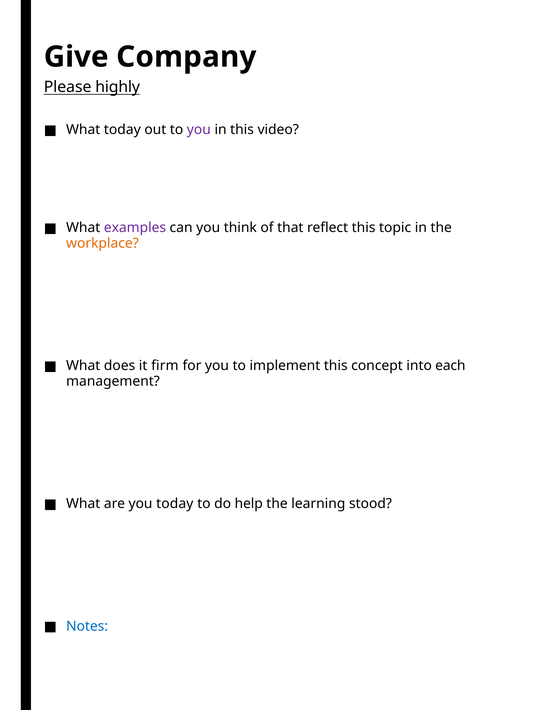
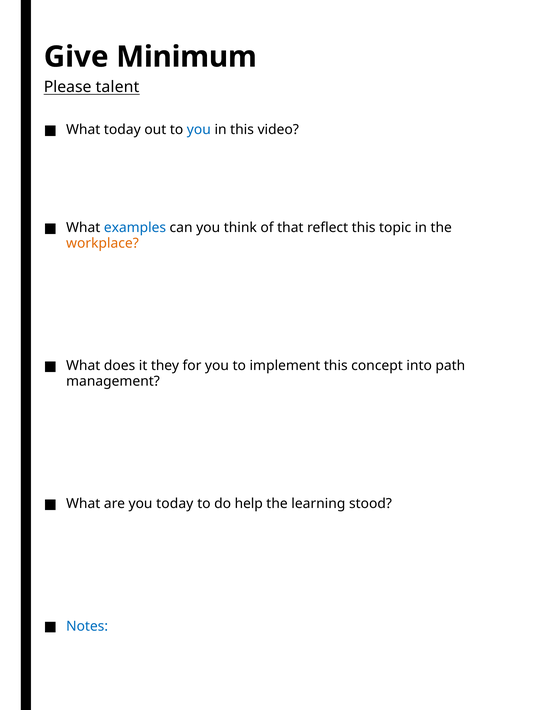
Company: Company -> Minimum (187, 57)
highly: highly -> talent (117, 87)
you colour: purple -> blue (199, 130)
examples colour: purple -> blue (135, 228)
firm: firm -> they (165, 366)
each: each -> path (450, 366)
